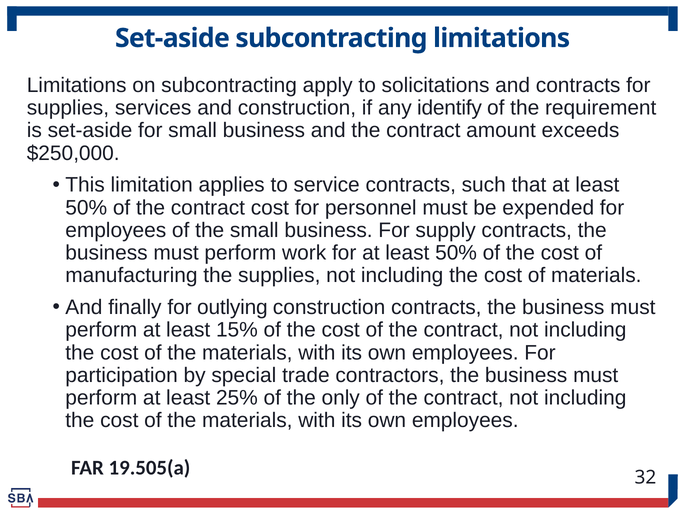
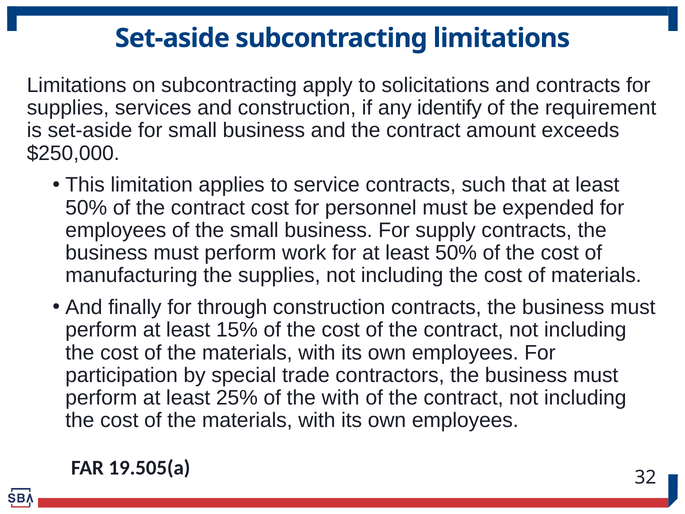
outlying: outlying -> through (232, 307)
the only: only -> with (341, 398)
